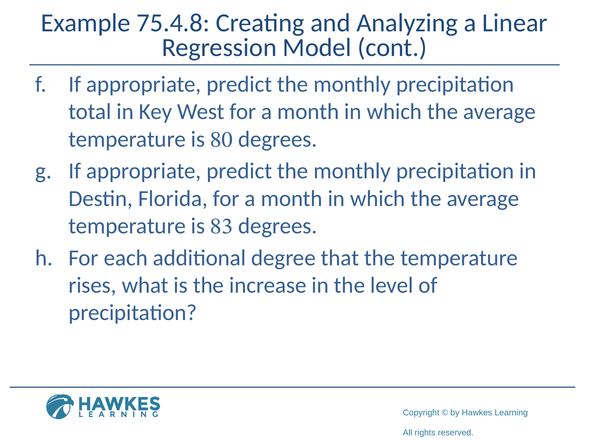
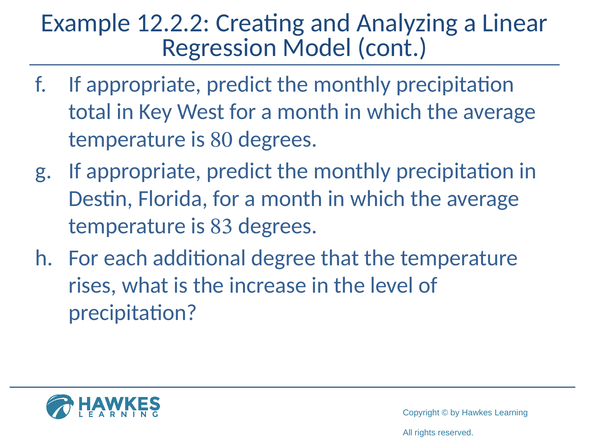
75.4.8: 75.4.8 -> 12.2.2 (173, 23)
